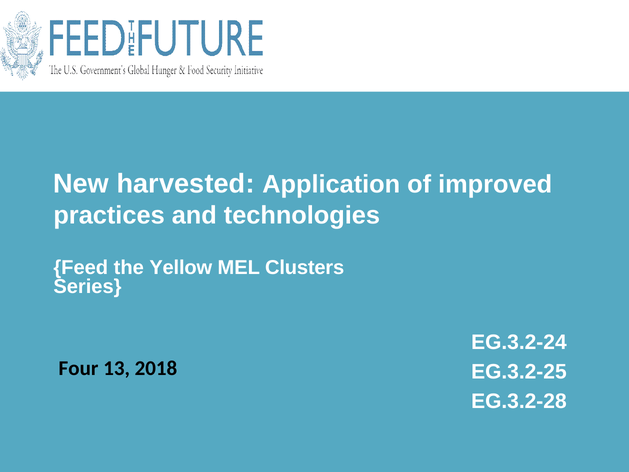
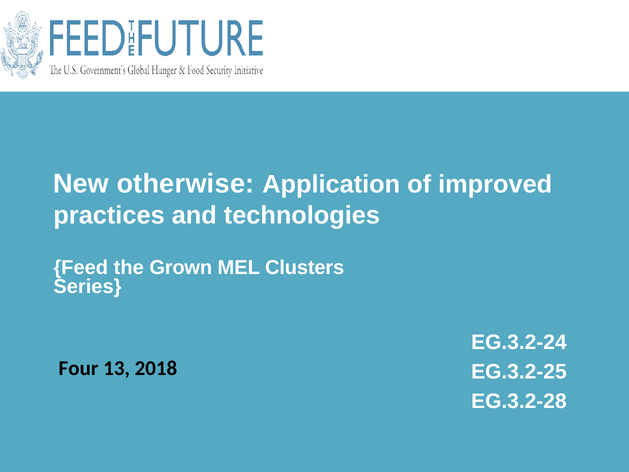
harvested: harvested -> otherwise (186, 184)
Yellow: Yellow -> Grown (181, 267)
